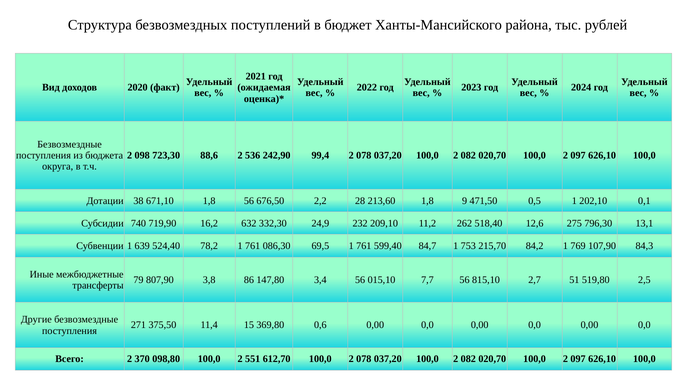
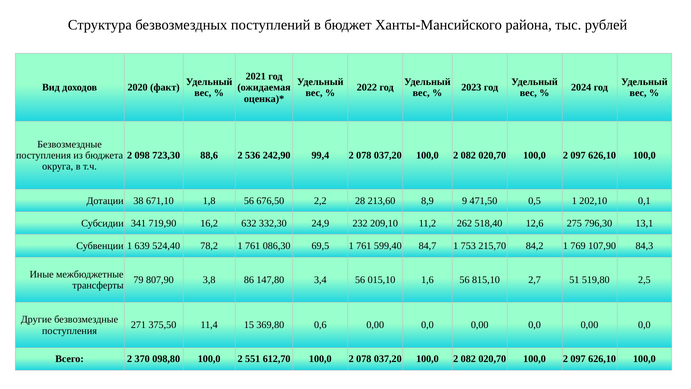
213,60 1,8: 1,8 -> 8,9 (427, 201)
740: 740 -> 341 (138, 223)
7,7: 7,7 -> 1,6 (427, 280)
